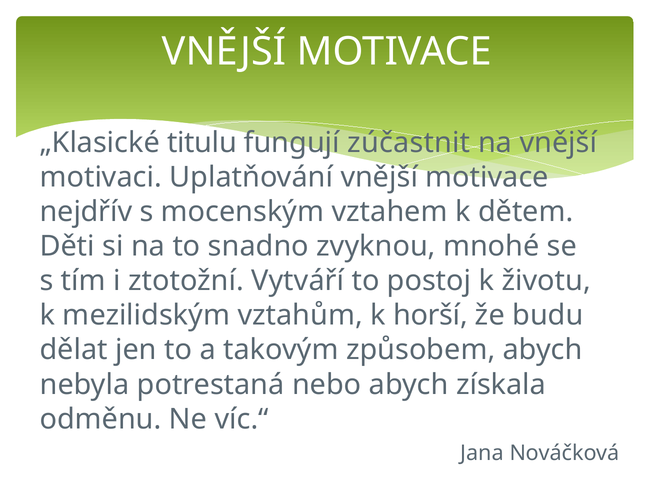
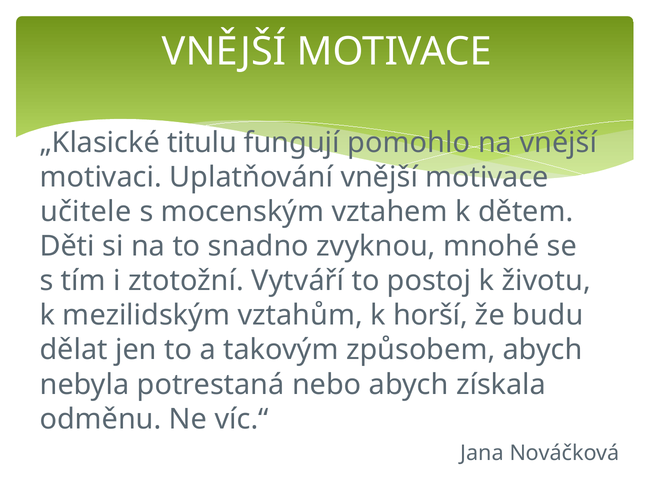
zúčastnit: zúčastnit -> pomohlo (409, 143)
nejdřív: nejdřív -> učitele (86, 212)
